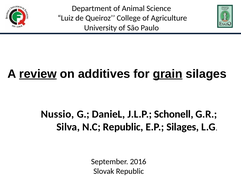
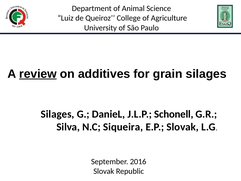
grain underline: present -> none (168, 74)
Nussio: Nussio -> Silages (58, 114)
N.C Republic: Republic -> Siqueira (123, 127)
E.P Silages: Silages -> Slovak (183, 127)
